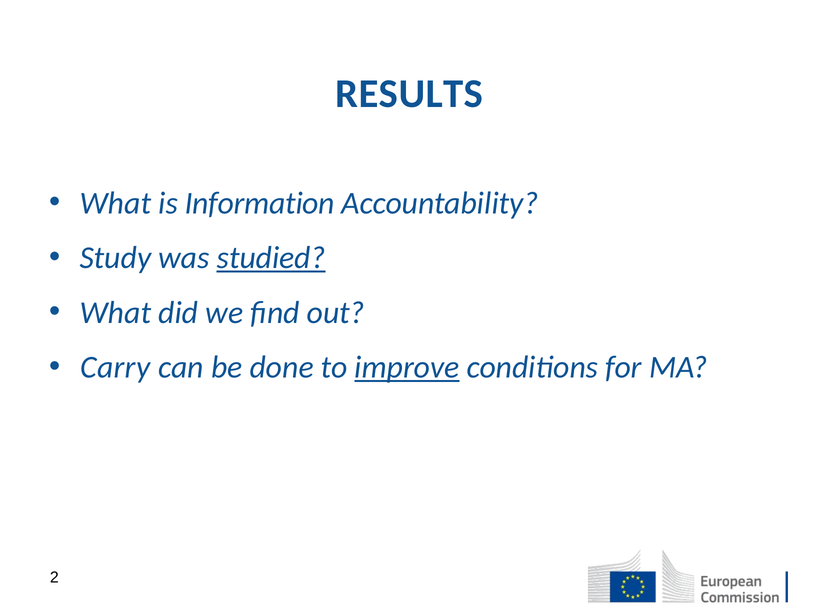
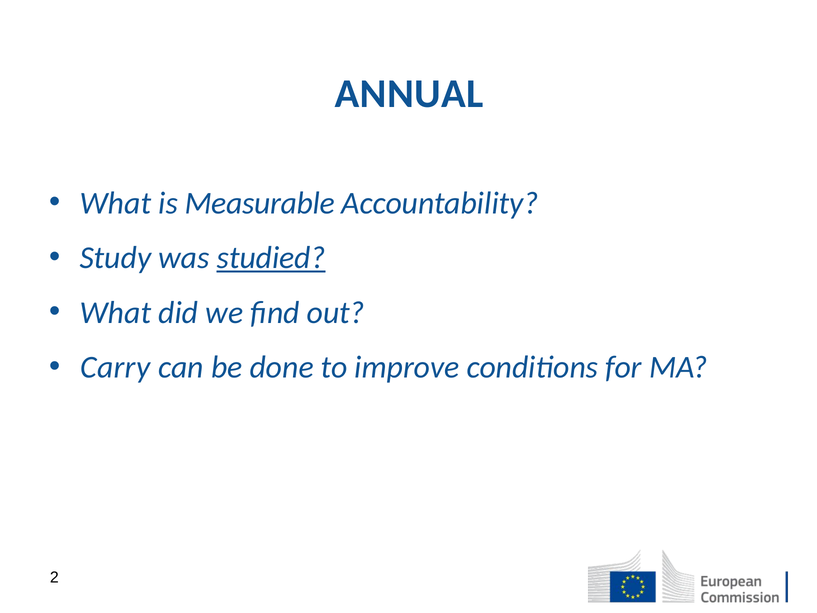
RESULTS: RESULTS -> ANNUAL (409, 94)
Information: Information -> Measurable (260, 203)
improve underline: present -> none (407, 367)
